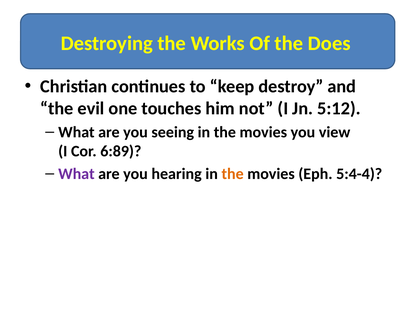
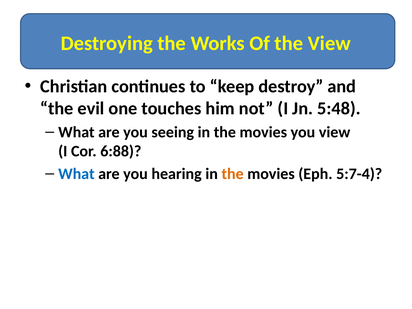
the Does: Does -> View (329, 43)
5:12: 5:12 -> 5:48 (339, 108)
6:89: 6:89 -> 6:88 (121, 151)
What colour: purple -> blue (76, 174)
5:4-4: 5:4-4 -> 5:7-4 (359, 174)
